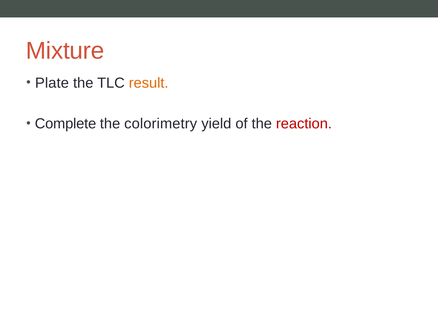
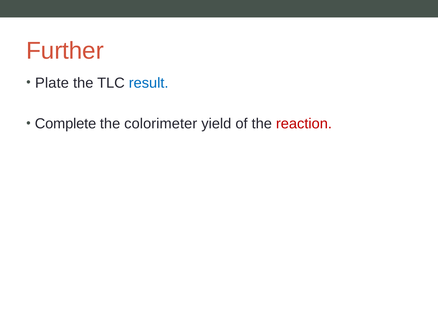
Mixture: Mixture -> Further (65, 51)
result colour: orange -> blue (149, 83)
colorimetry: colorimetry -> colorimeter (161, 124)
